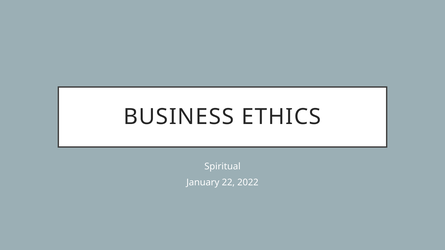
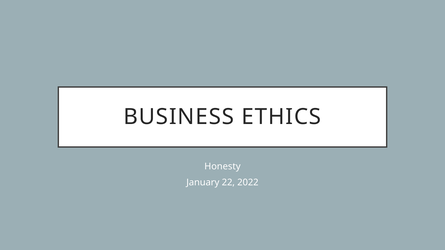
Spiritual: Spiritual -> Honesty (222, 167)
